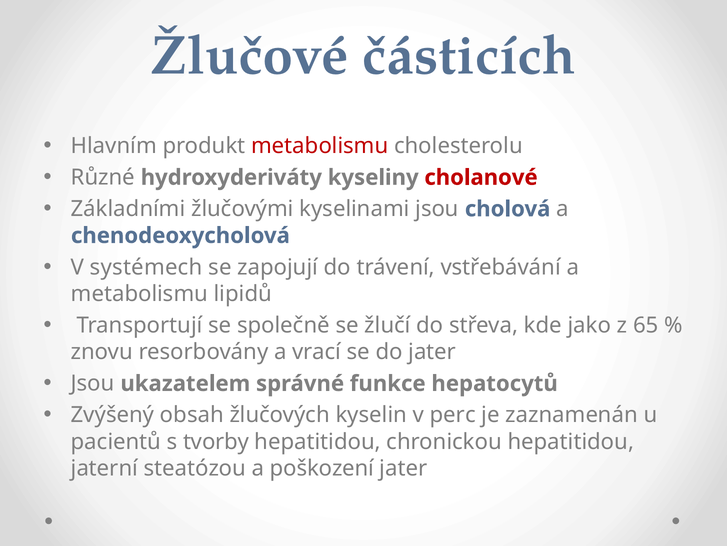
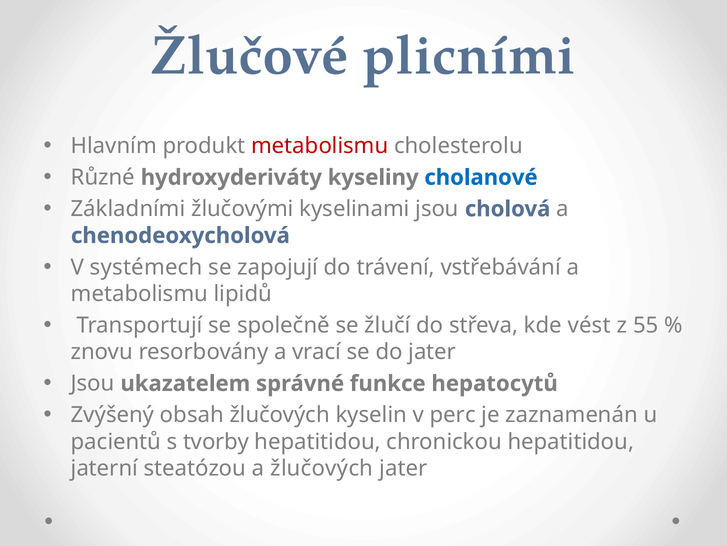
částicích: částicích -> plicními (469, 56)
cholanové colour: red -> blue (481, 177)
jako: jako -> vést (589, 325)
65: 65 -> 55 (646, 325)
a poškození: poškození -> žlučových (322, 468)
